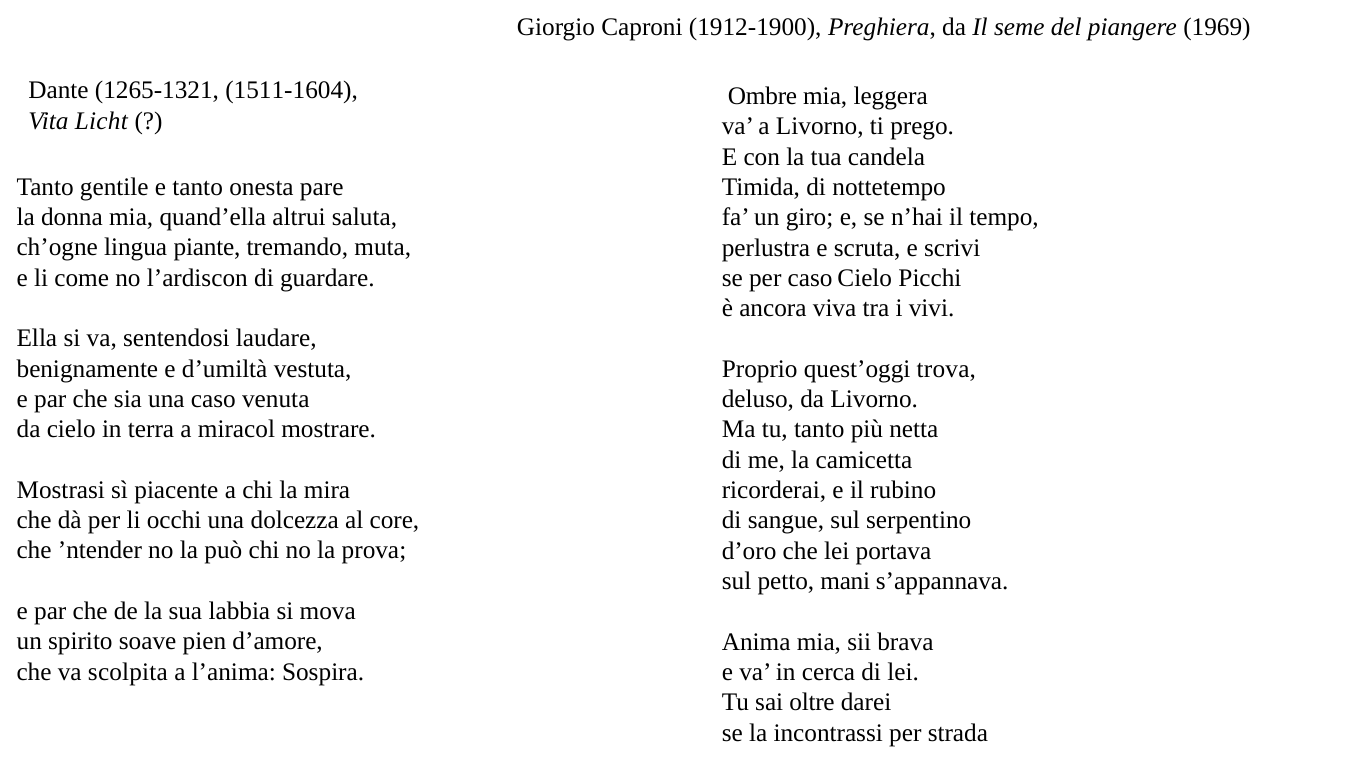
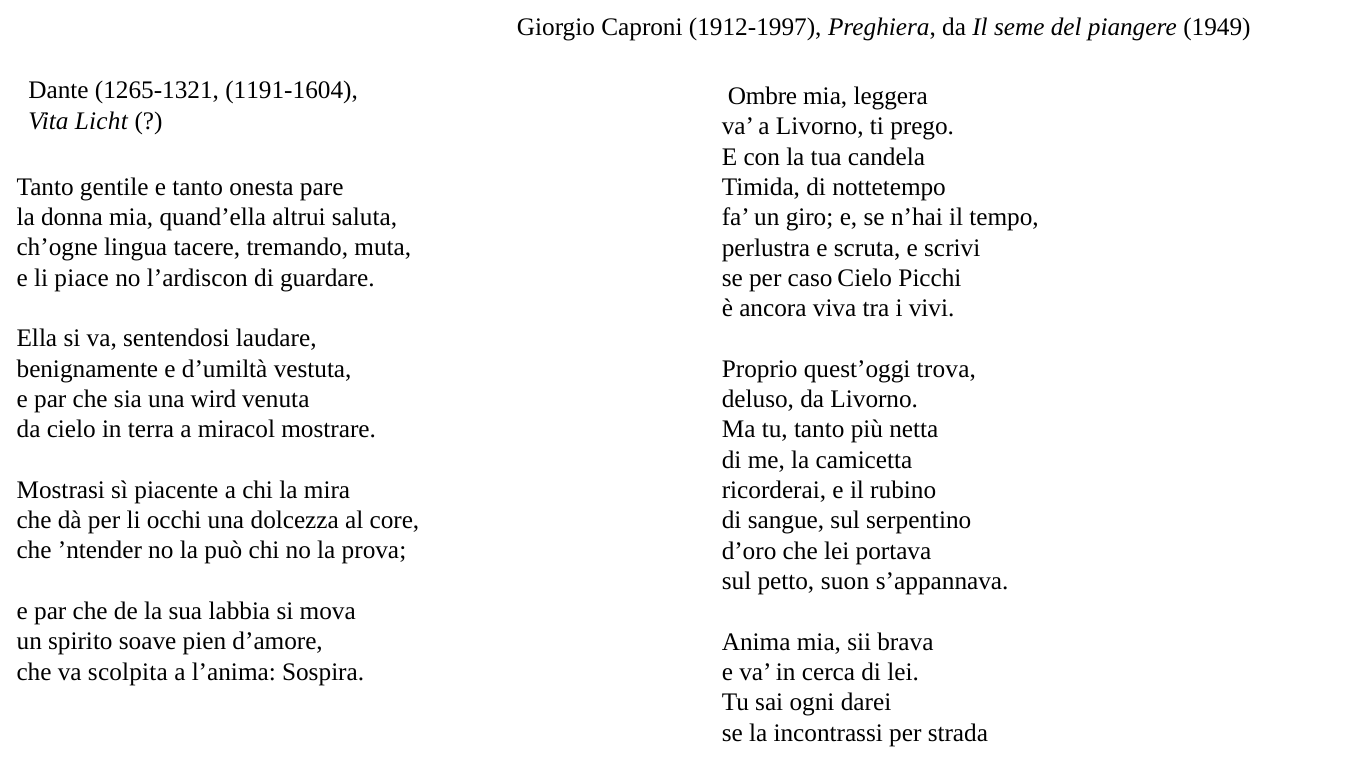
1912-1900: 1912-1900 -> 1912-1997 (755, 27)
1969: 1969 -> 1949 (1217, 27)
1511-1604: 1511-1604 -> 1191-1604 (292, 91)
piante: piante -> tacere (207, 248)
come: come -> piace (82, 278)
una caso: caso -> wird (214, 399)
mani: mani -> suon (845, 581)
oltre: oltre -> ogni (812, 703)
